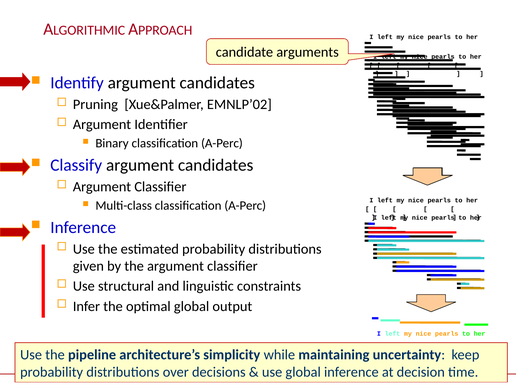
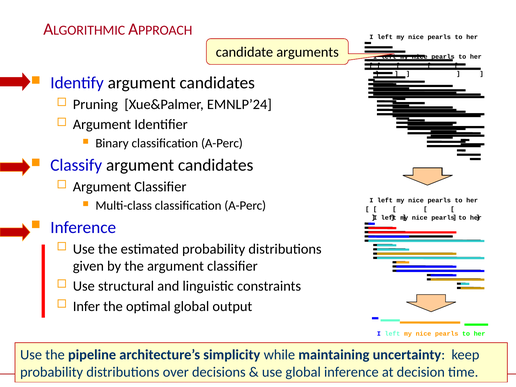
EMNLP’02: EMNLP’02 -> EMNLP’24 (239, 104)
